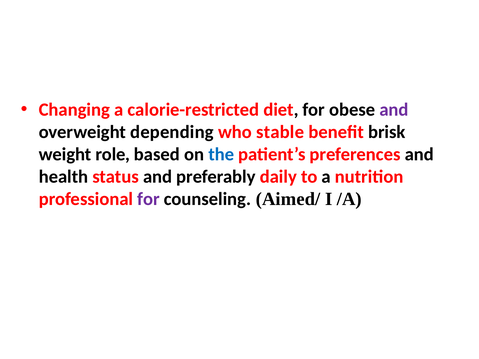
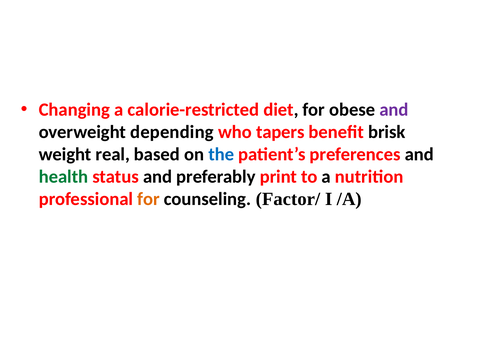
stable: stable -> tapers (280, 132)
role: role -> real (113, 155)
health colour: black -> green (63, 177)
daily: daily -> print (278, 177)
for colour: purple -> orange (148, 199)
Aimed/: Aimed/ -> Factor/ (288, 199)
